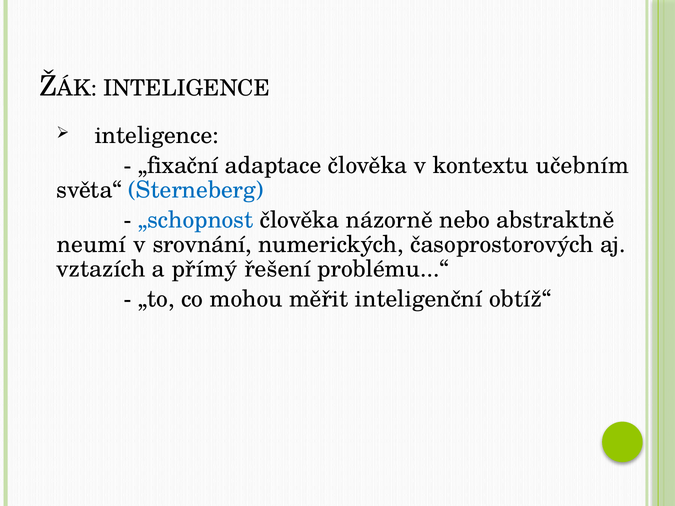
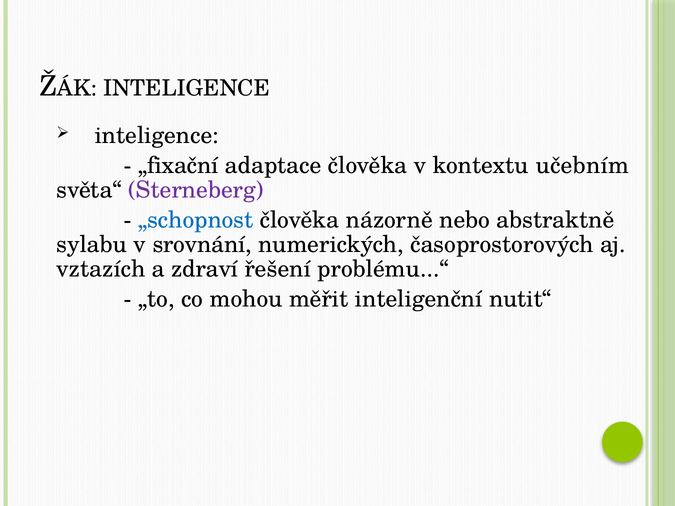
Sterneberg colour: blue -> purple (196, 190)
neumí: neumí -> sylabu (92, 245)
přímý: přímý -> zdraví (205, 269)
obtíž“: obtíž“ -> nutit“ (520, 299)
